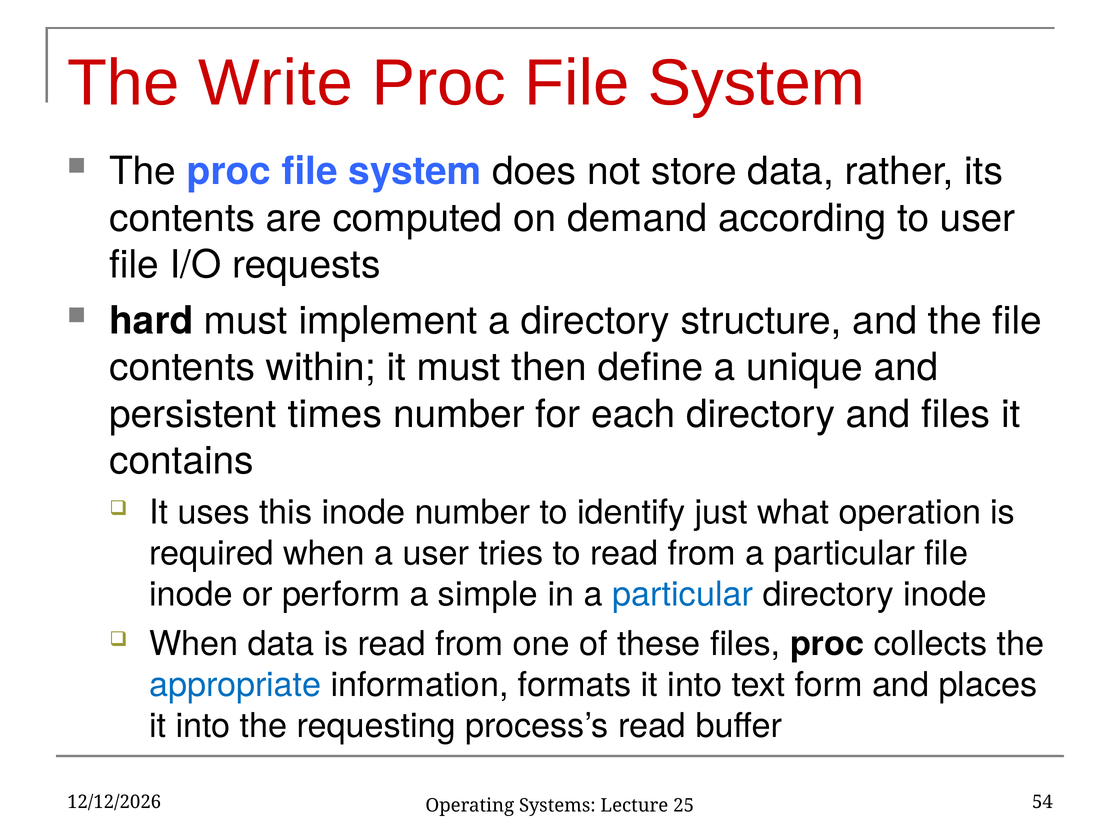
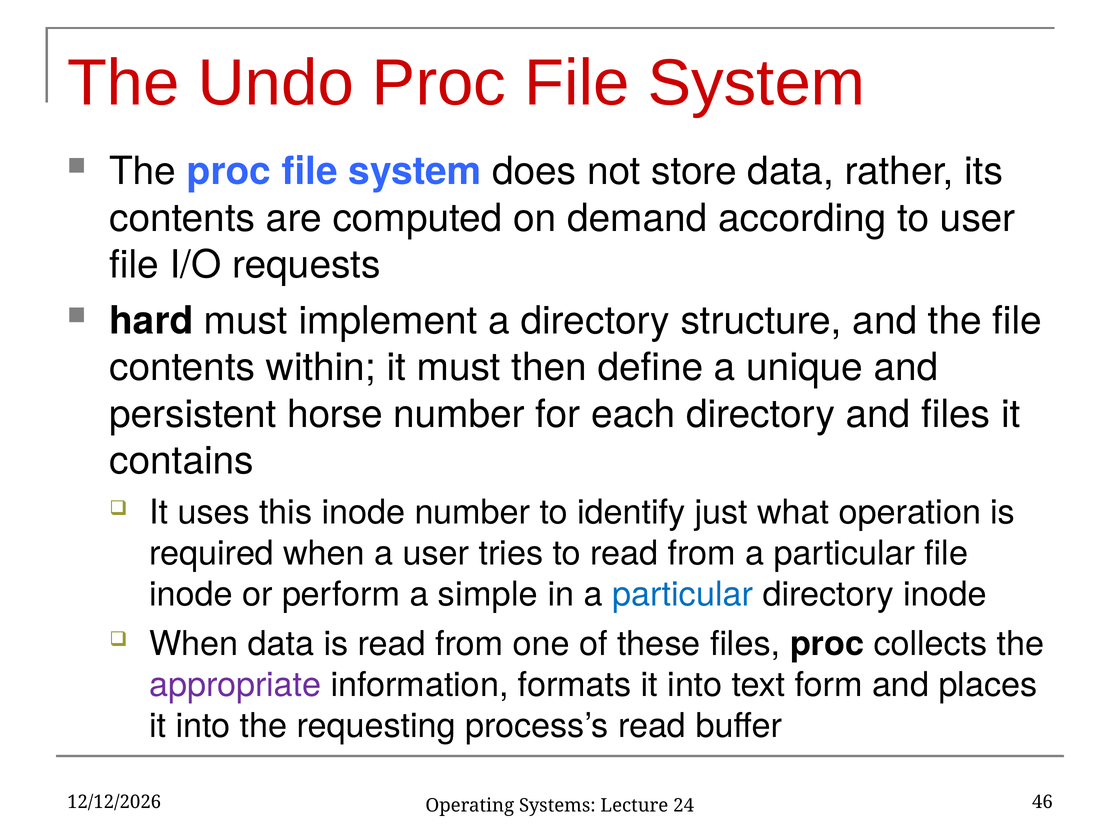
Write: Write -> Undo (276, 83)
times: times -> horse (335, 414)
appropriate colour: blue -> purple (235, 685)
54: 54 -> 46 (1042, 802)
25: 25 -> 24 (684, 806)
